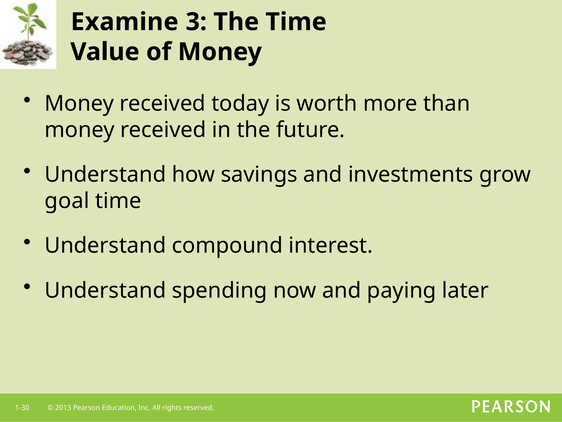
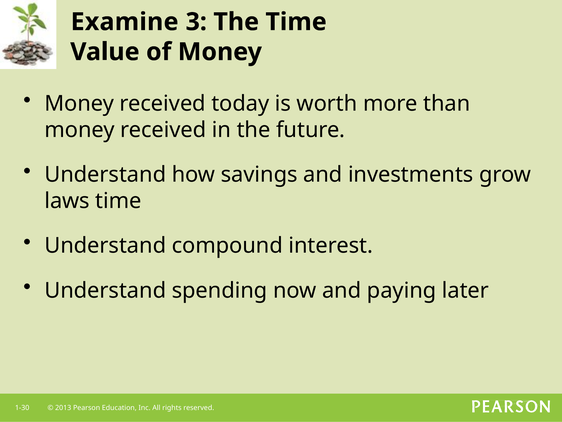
goal: goal -> laws (67, 201)
